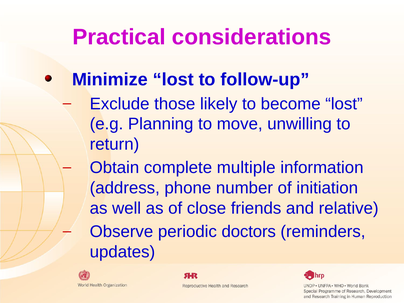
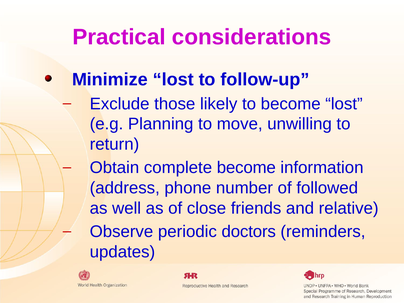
complete multiple: multiple -> become (246, 168)
initiation: initiation -> followed (327, 188)
